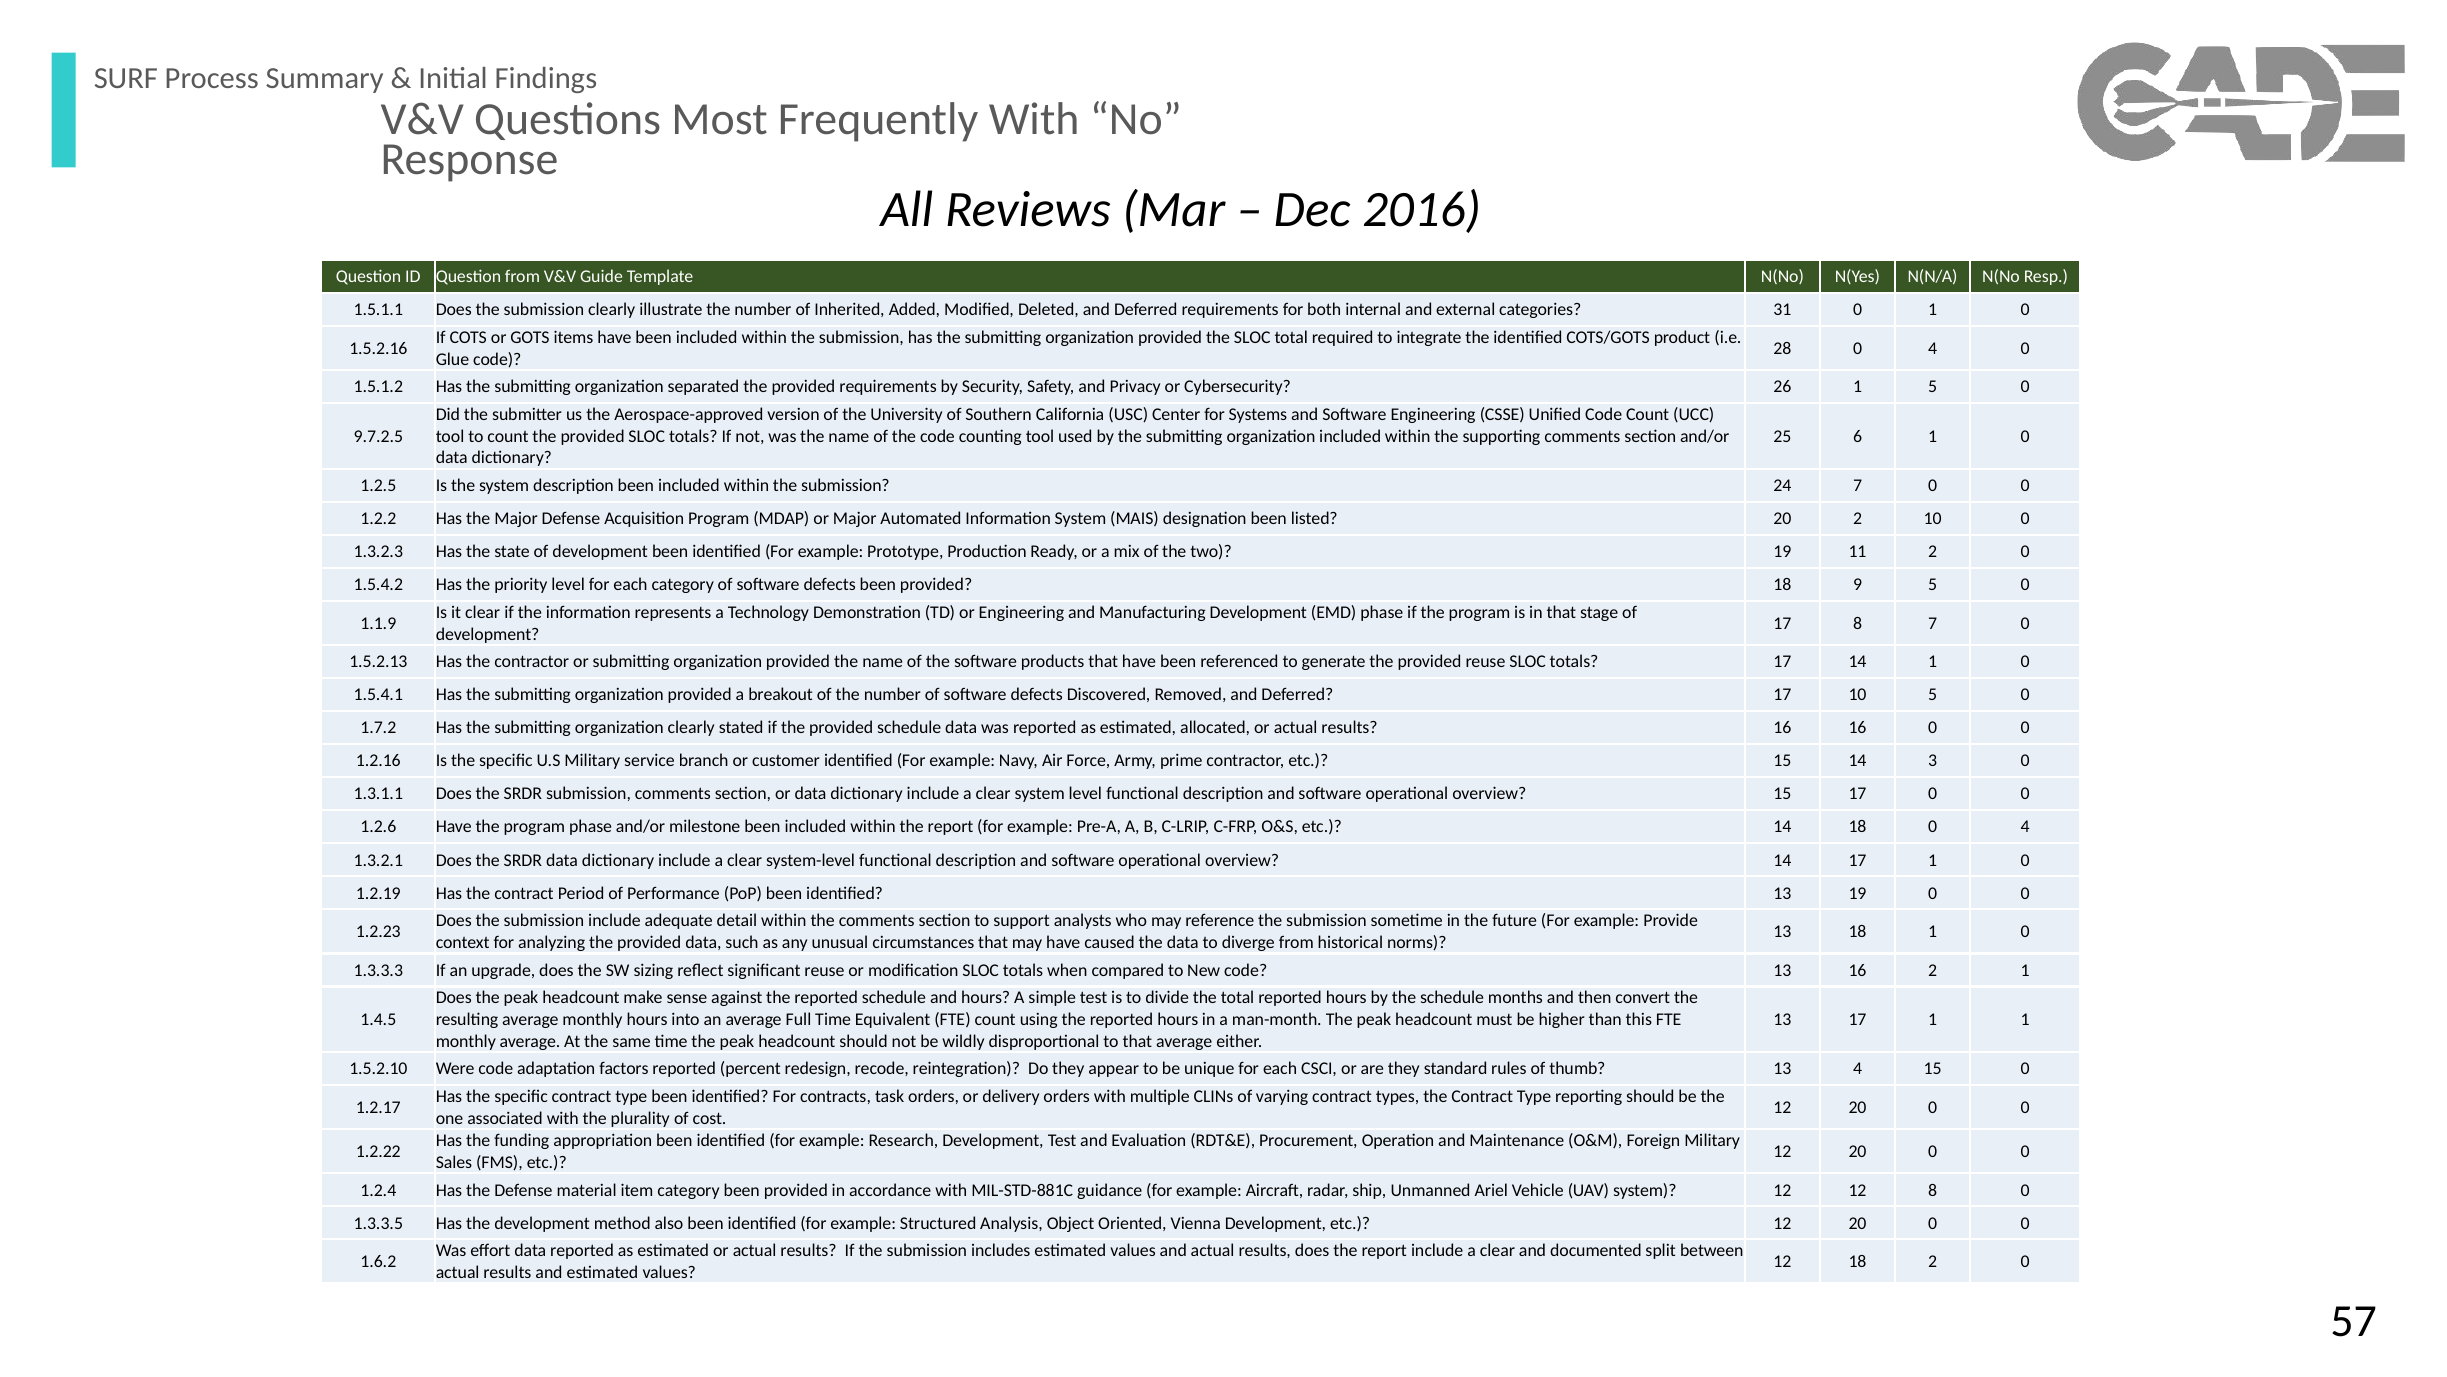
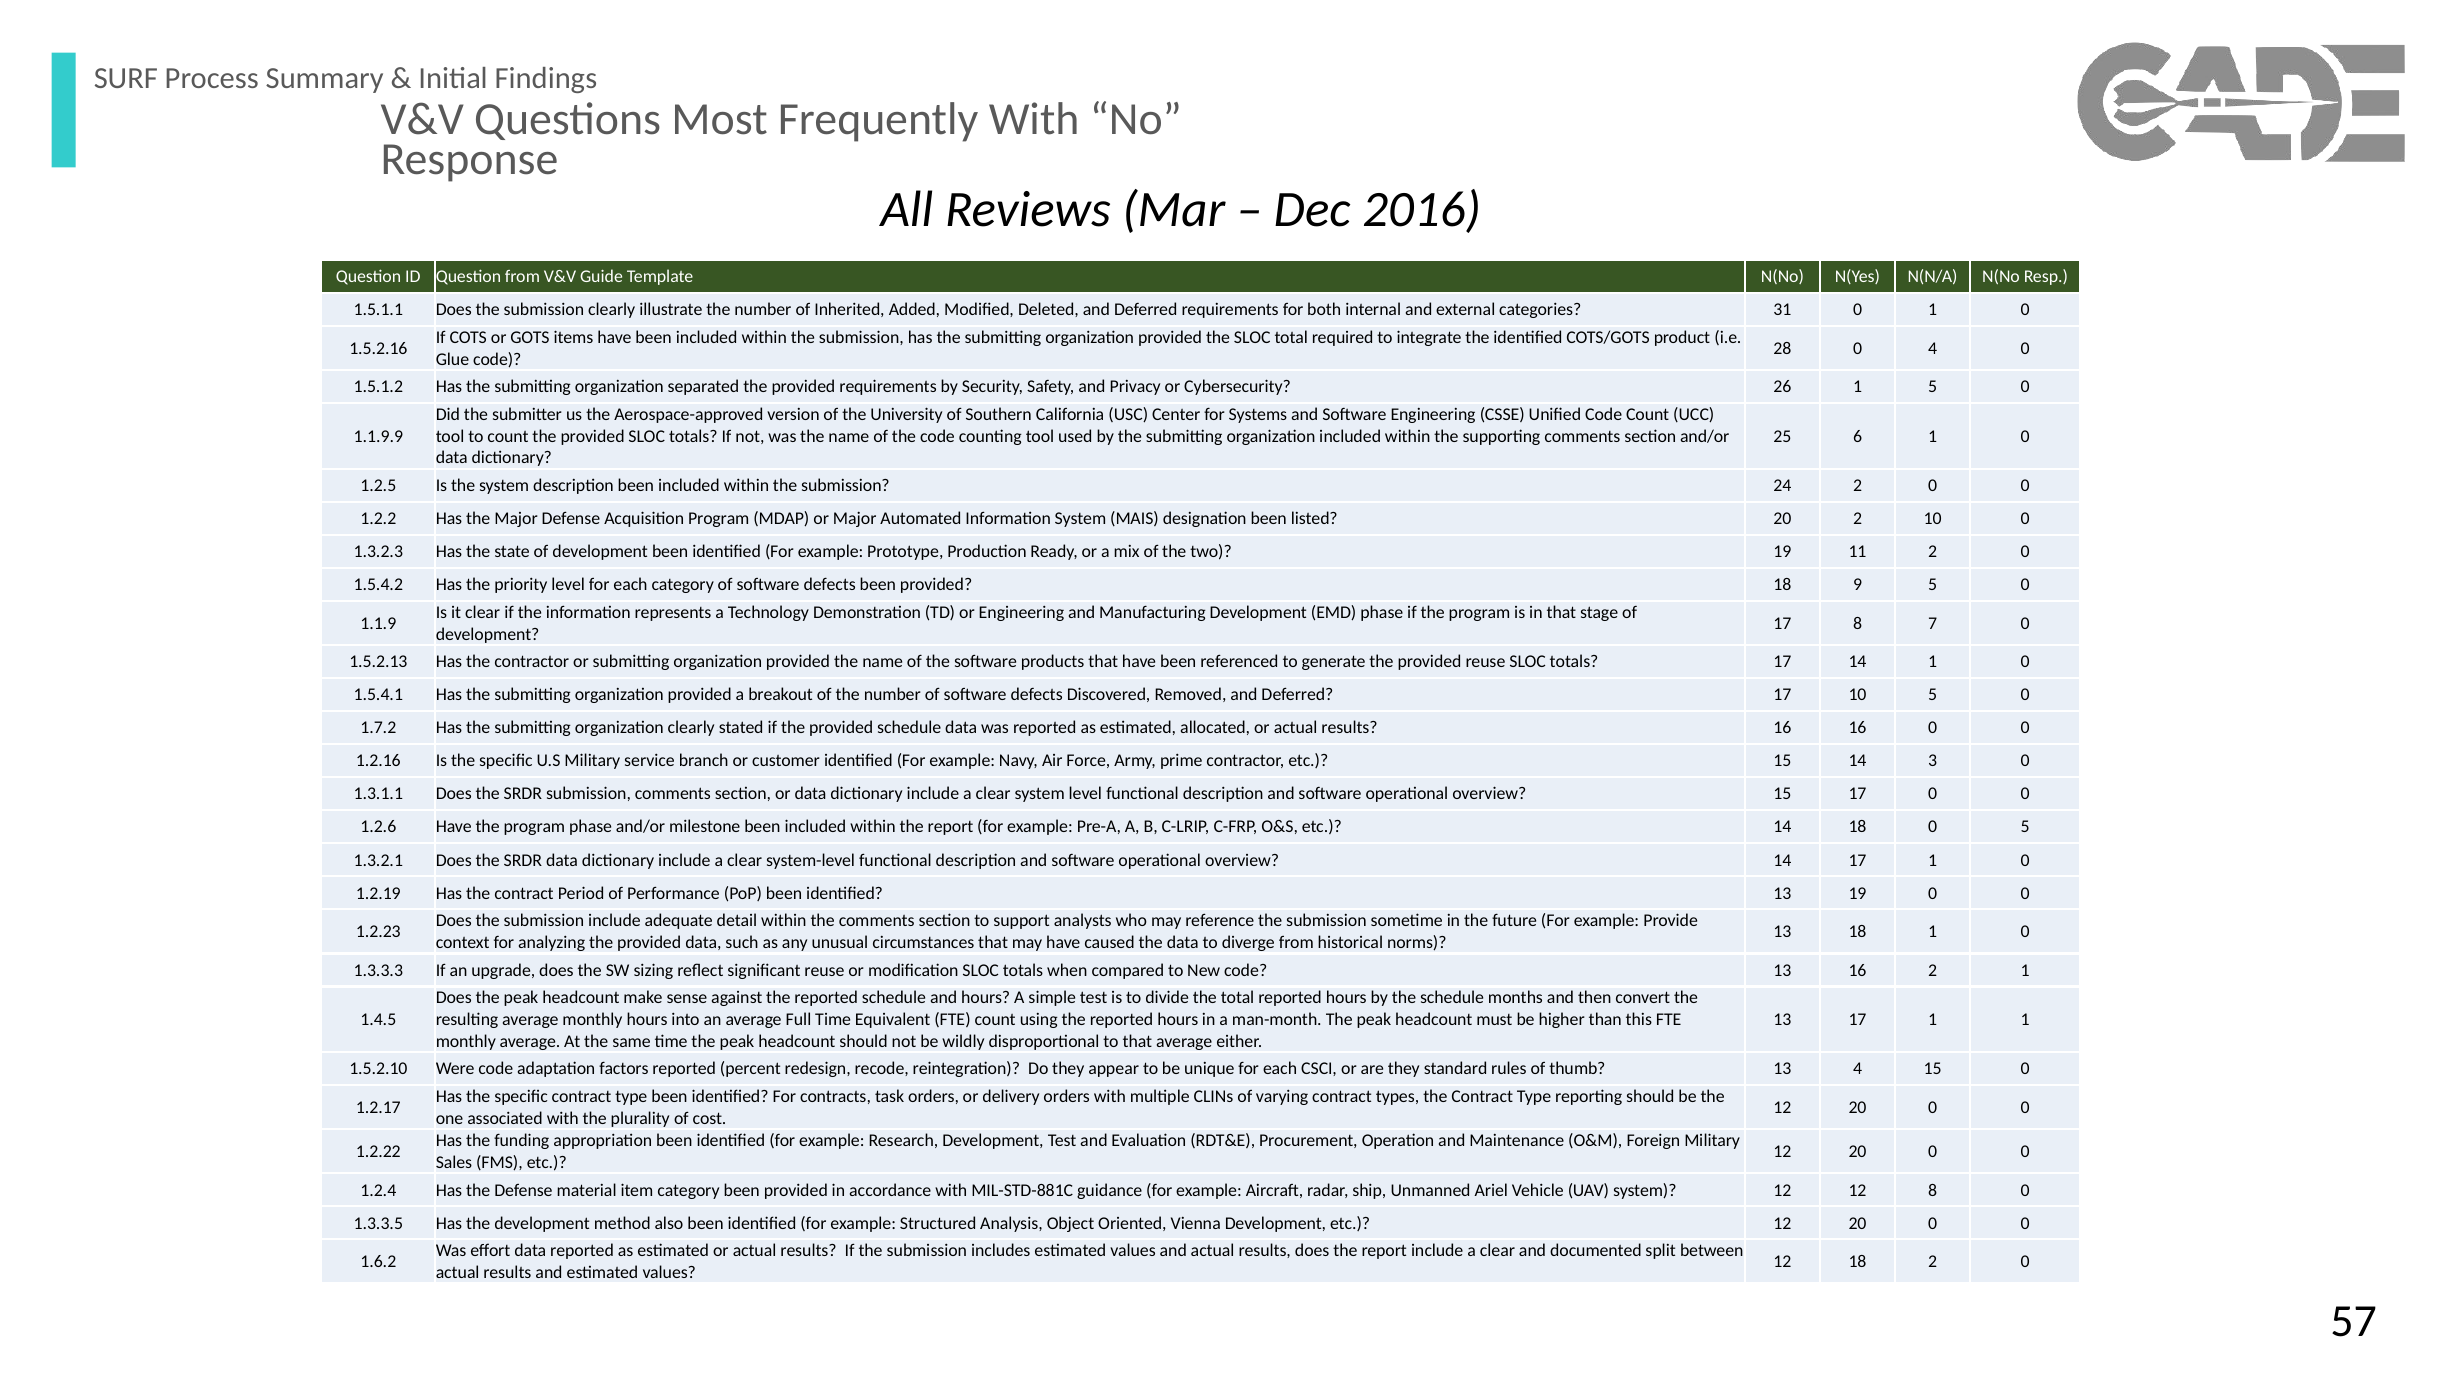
9.7.2.5: 9.7.2.5 -> 1.1.9.9 (378, 436)
24 7: 7 -> 2 (1858, 486)
18 0 4: 4 -> 5 (2025, 827)
